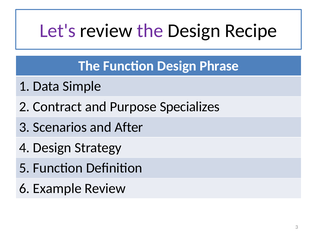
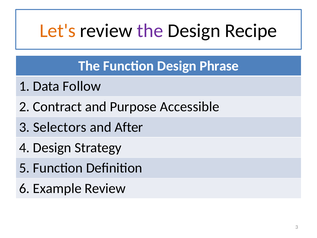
Let's colour: purple -> orange (58, 31)
Simple: Simple -> Follow (82, 86)
Specializes: Specializes -> Accessible (190, 107)
Scenarios: Scenarios -> Selectors (60, 127)
